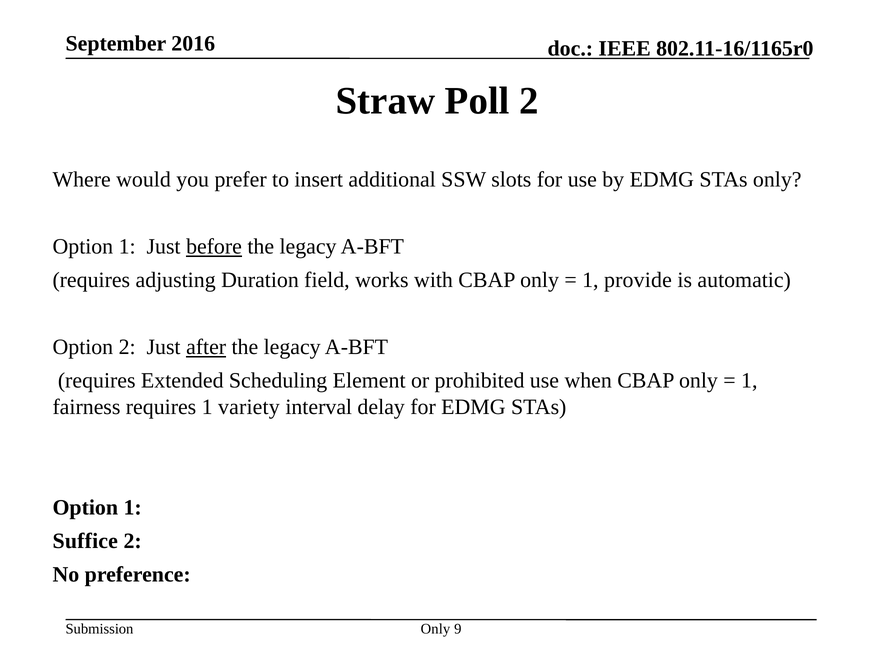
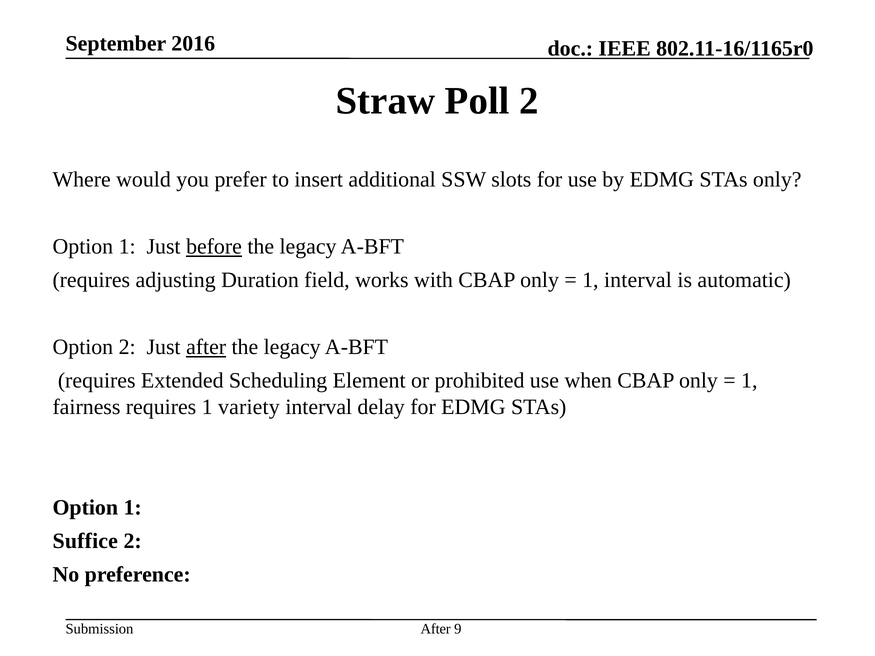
1 provide: provide -> interval (638, 280)
Only: Only -> After (436, 629)
